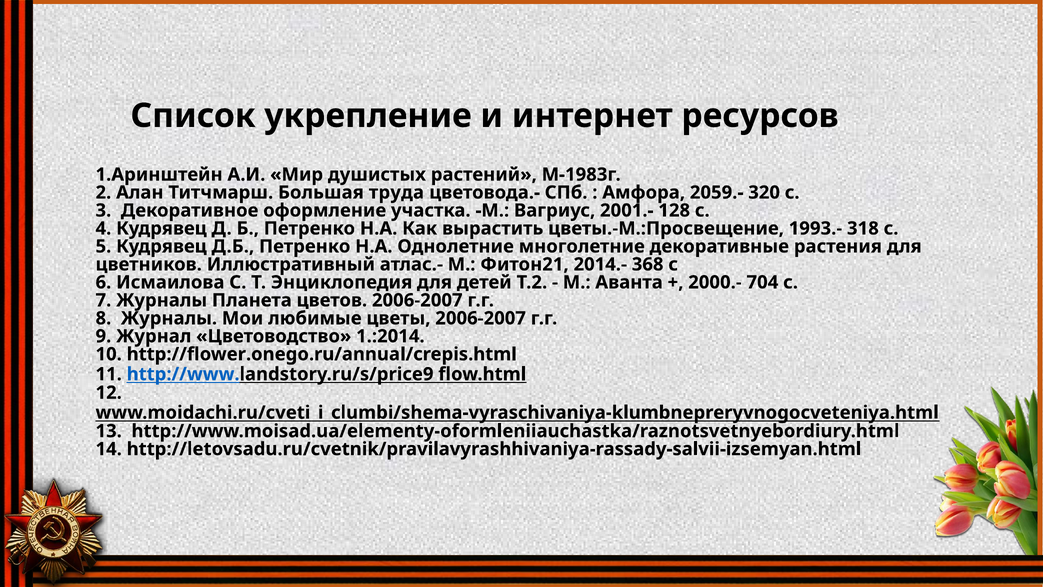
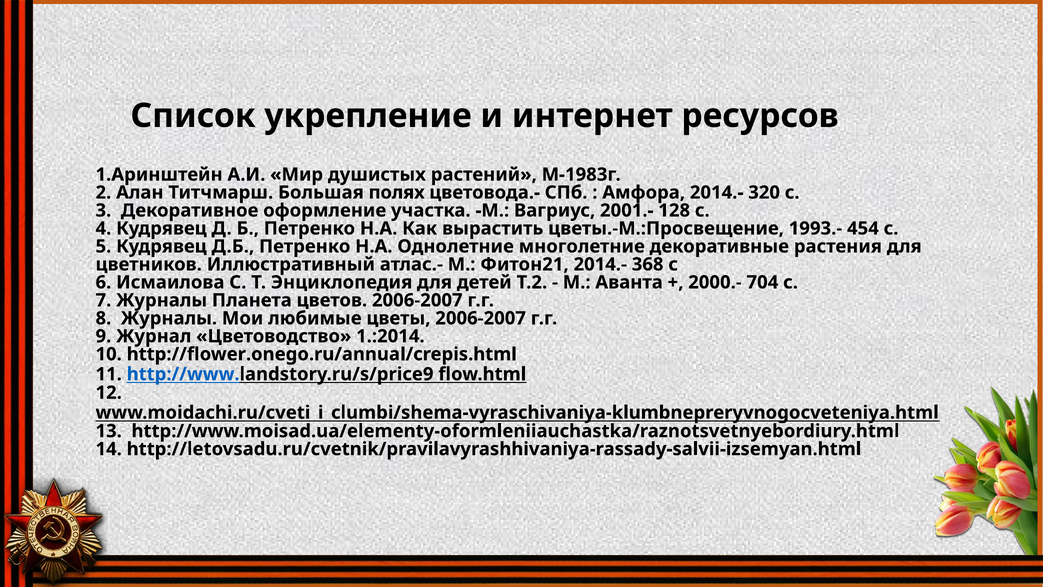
труда: труда -> полях (397, 192)
Амфора 2059.-: 2059.- -> 2014.- (717, 192)
318: 318 -> 454 (863, 228)
